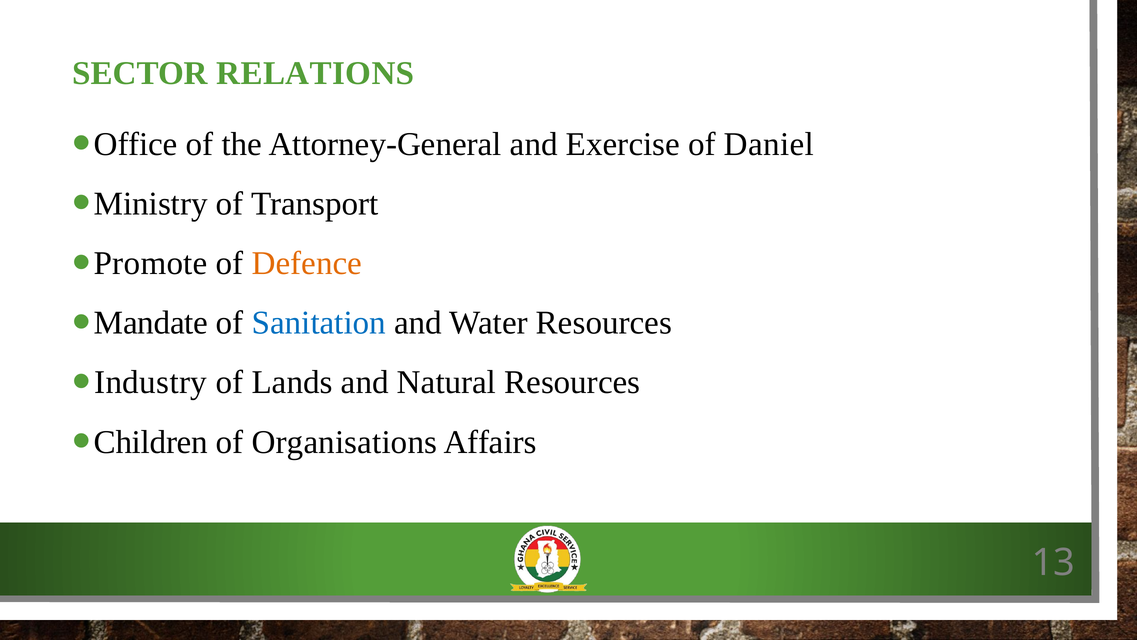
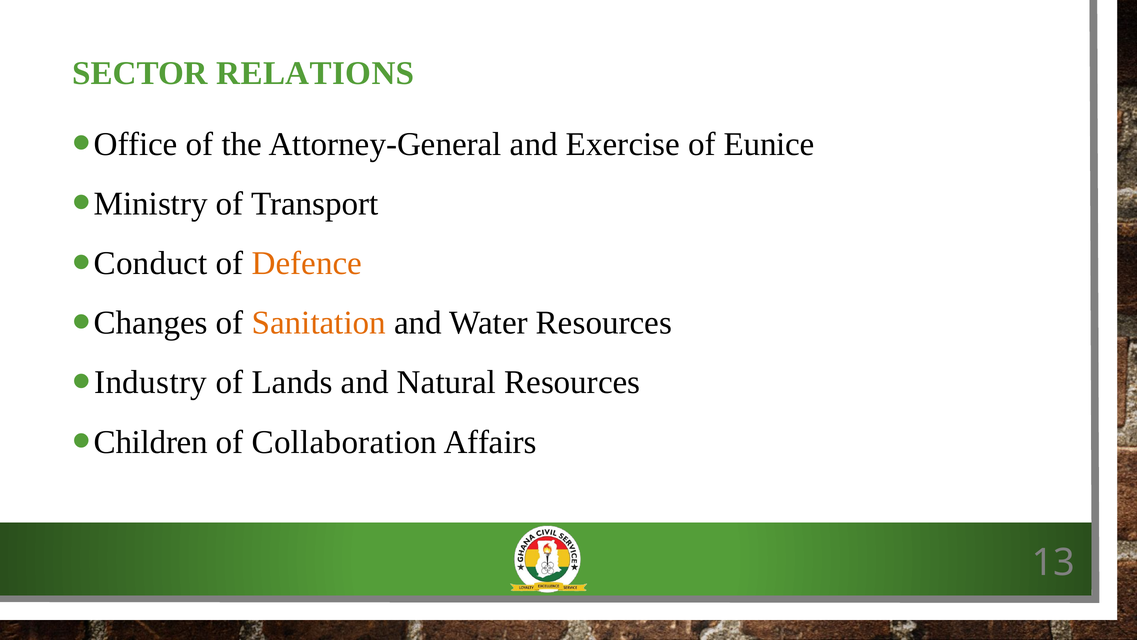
Daniel: Daniel -> Eunice (769, 144)
Promote: Promote -> Conduct (151, 263)
Mandate: Mandate -> Changes (151, 323)
Sanitation colour: blue -> orange (319, 323)
Organisations: Organisations -> Collaboration (344, 442)
